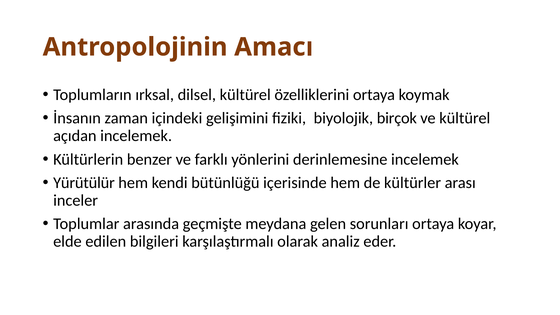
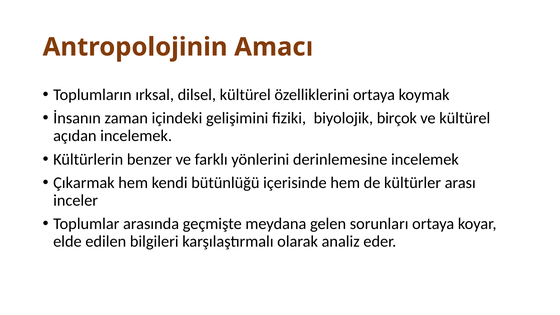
Yürütülür: Yürütülür -> Çıkarmak (84, 183)
